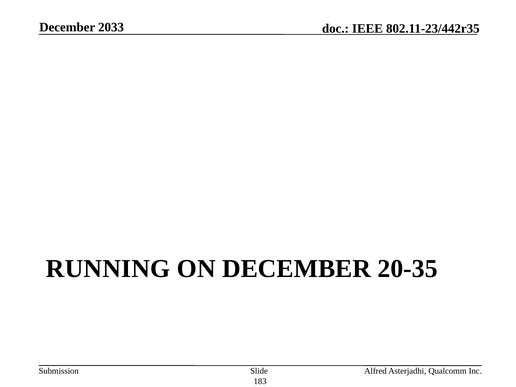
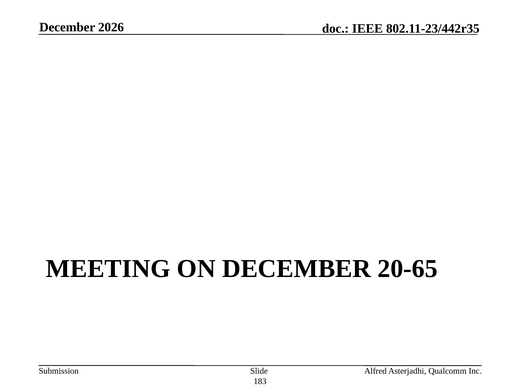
2033: 2033 -> 2026 (111, 27)
RUNNING: RUNNING -> MEETING (108, 269)
20-35: 20-35 -> 20-65 (408, 269)
